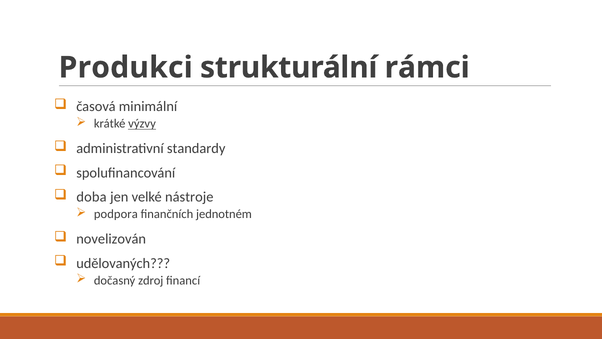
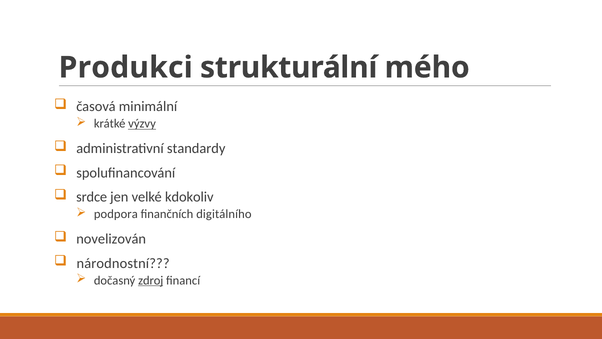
rámci: rámci -> mého (427, 67)
doba: doba -> srdce (92, 197)
nástroje: nástroje -> kdokoliv (189, 197)
jednotném: jednotném -> digitálního (224, 214)
udělovaných: udělovaných -> národnostní (123, 263)
zdroj underline: none -> present (151, 280)
